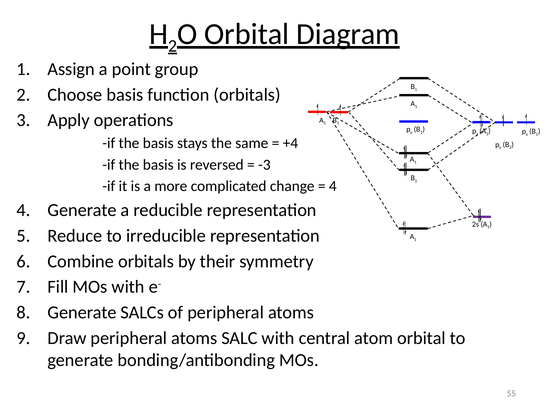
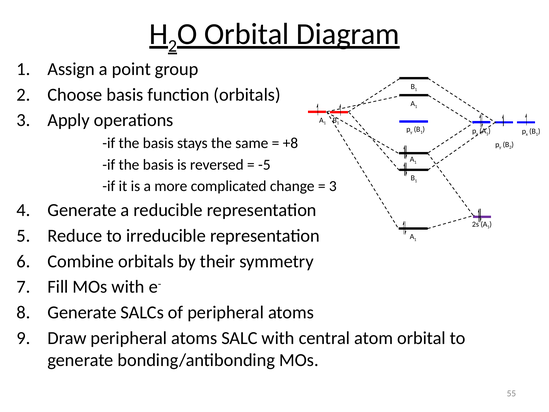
+4: +4 -> +8 (290, 143)
-3: -3 -> -5 (264, 165)
4: 4 -> 3 (333, 186)
